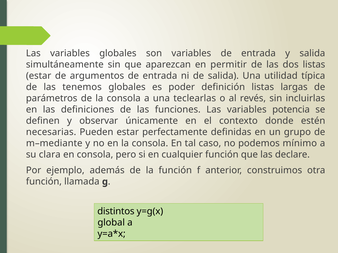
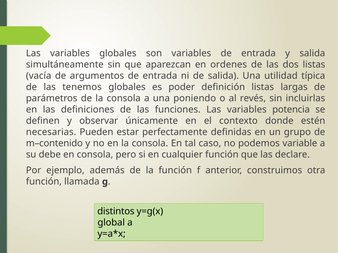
permitir: permitir -> ordenes (229, 65)
estar: estar -> vacía (39, 76)
teclearlas: teclearlas -> poniendo (195, 98)
m–mediante: m–mediante -> m–contenido (54, 143)
mínimo: mínimo -> variable (300, 143)
clara: clara -> debe (50, 155)
